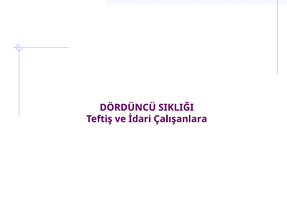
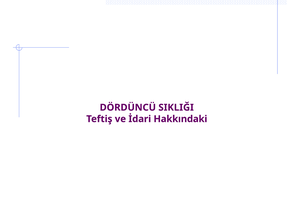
Çalışanlara: Çalışanlara -> Hakkındaki (180, 119)
